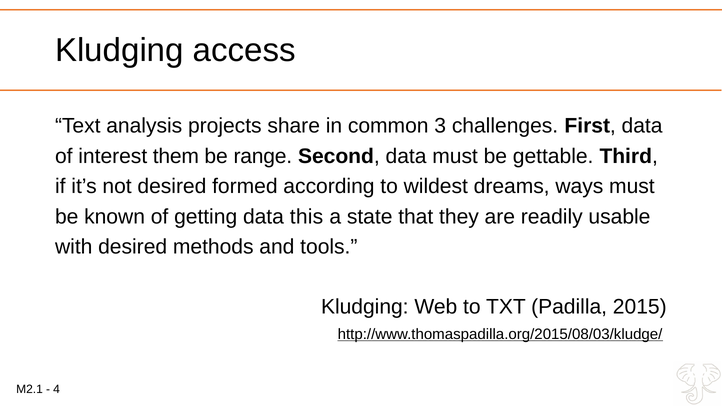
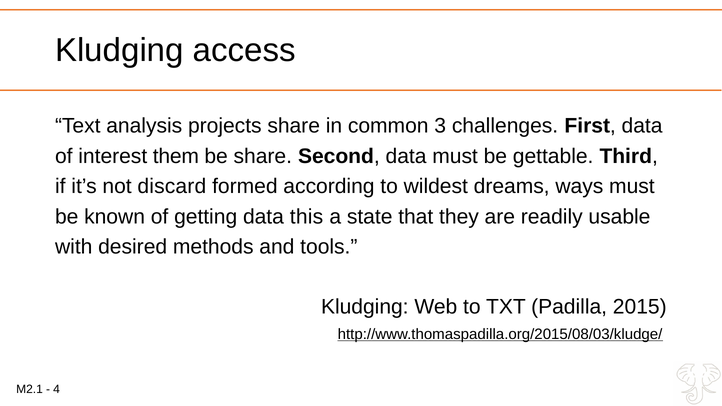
be range: range -> share (263, 156)
not desired: desired -> discard (172, 186)
